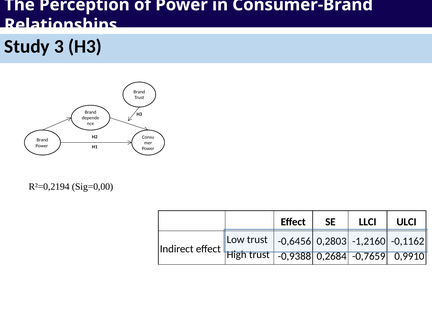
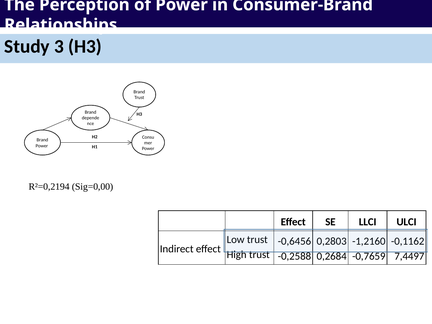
-0,9388: -0,9388 -> -0,2588 (294, 256)
0,9910: 0,9910 -> 7,4497 (409, 256)
